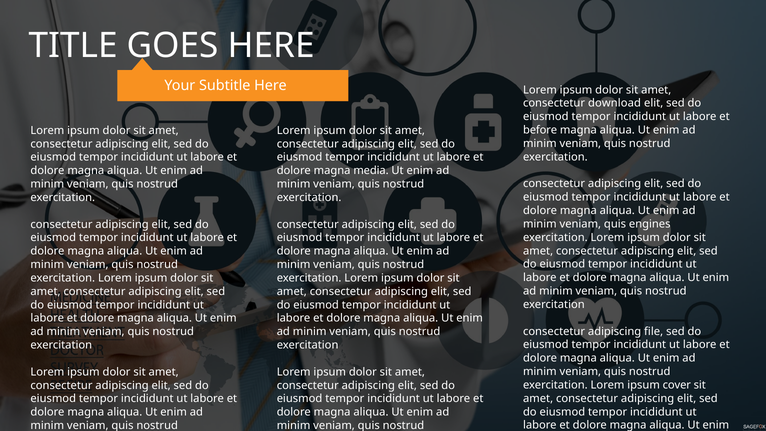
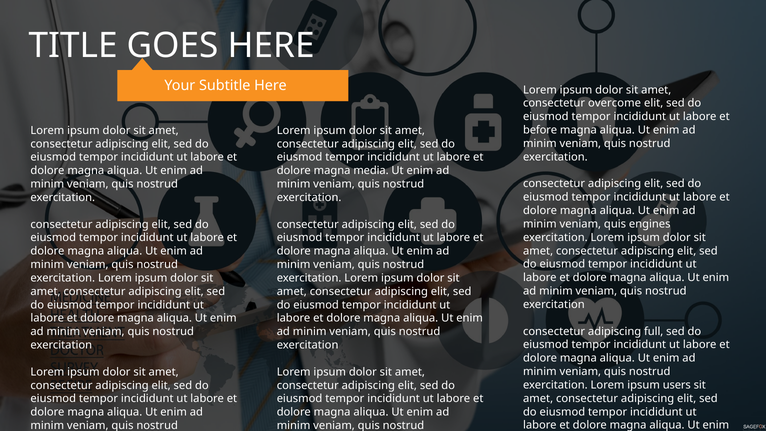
download: download -> overcome (615, 103)
file: file -> full (654, 331)
cover: cover -> users (677, 385)
